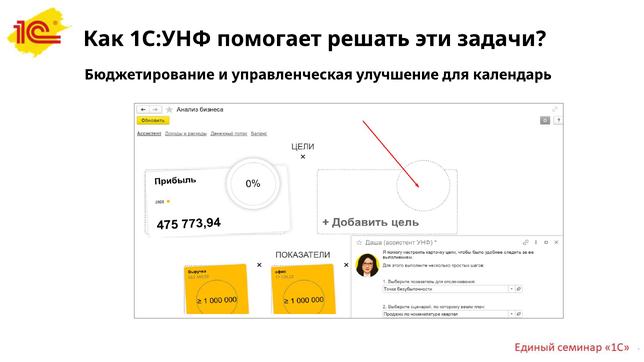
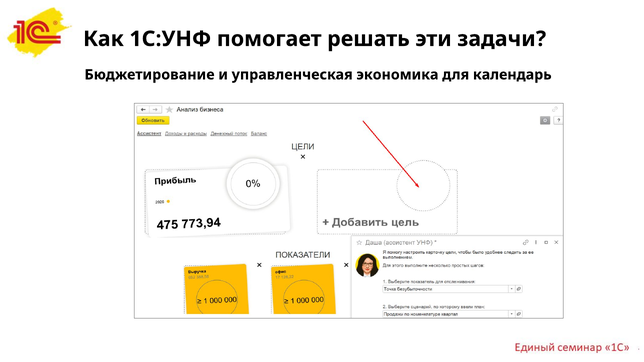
улучшение: улучшение -> экономика (397, 75)
